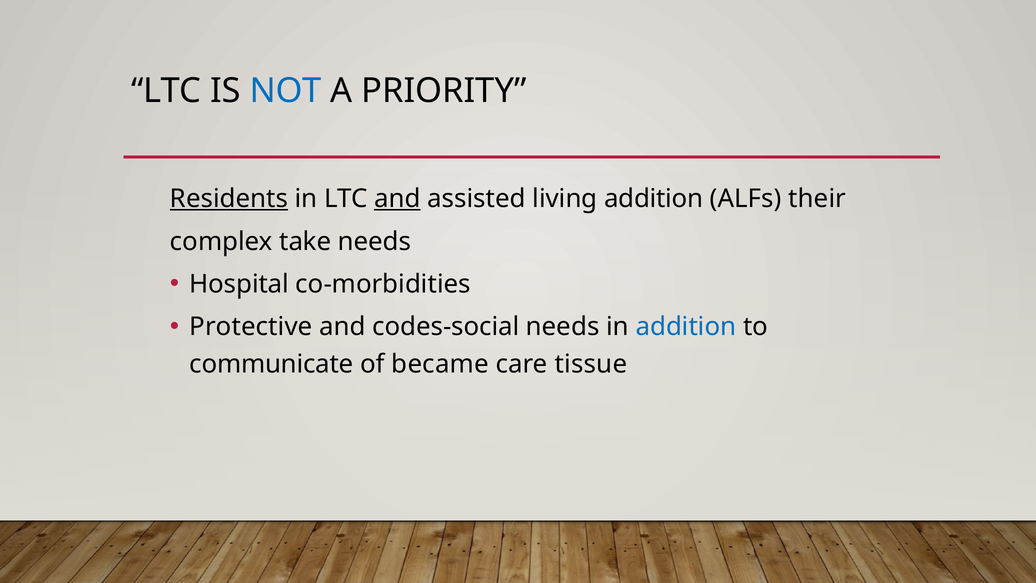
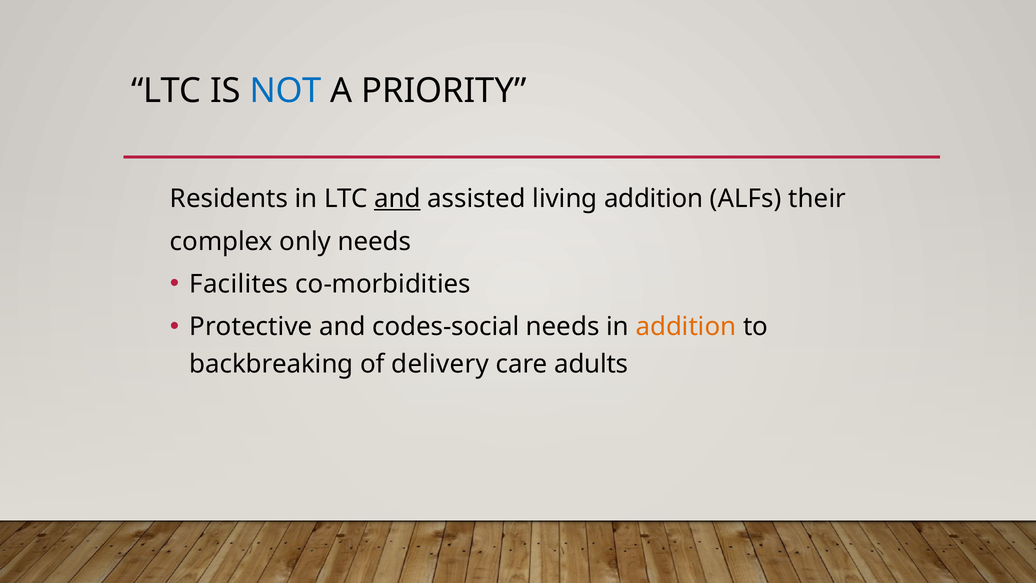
Residents underline: present -> none (229, 199)
take: take -> only (305, 241)
Hospital: Hospital -> Facilites (239, 284)
addition colour: blue -> orange (686, 327)
communicate: communicate -> backbreaking (271, 364)
became: became -> delivery (440, 364)
tissue: tissue -> adults (591, 364)
